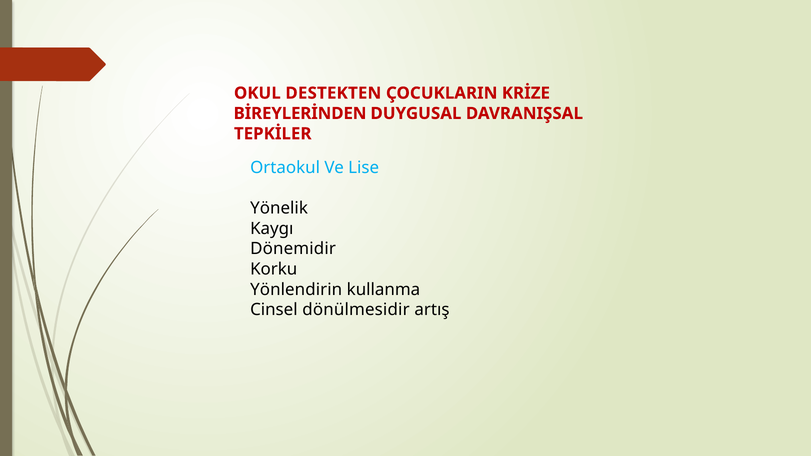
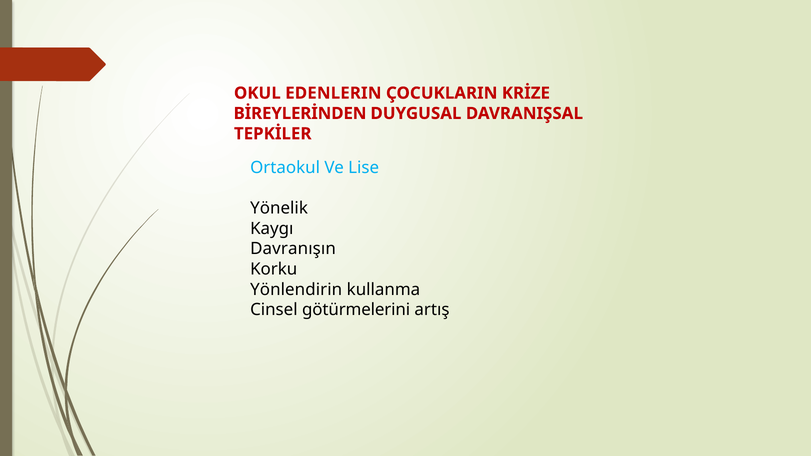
DESTEKTEN: DESTEKTEN -> EDENLERIN (333, 93)
Dönemidir: Dönemidir -> Davranışın (293, 249)
dönülmesidir: dönülmesidir -> götürmelerini (356, 310)
